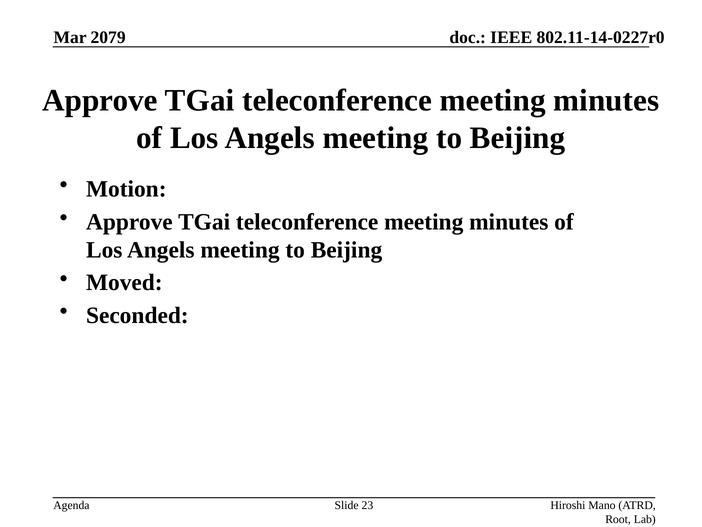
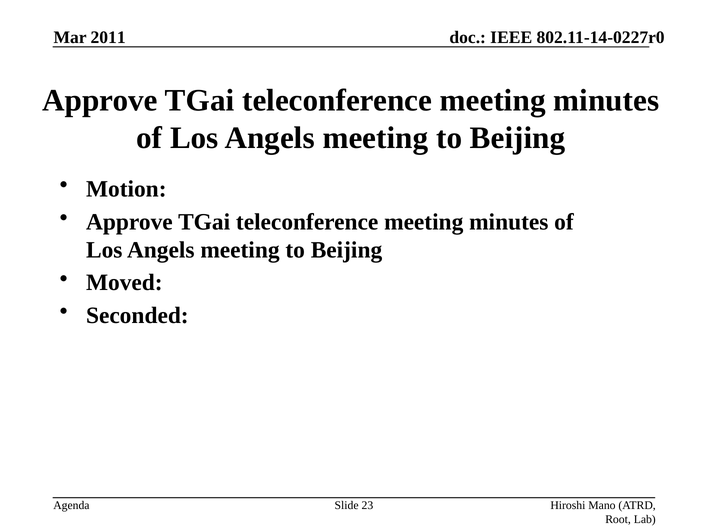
2079: 2079 -> 2011 (108, 37)
